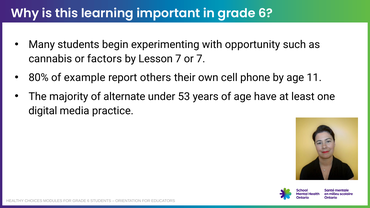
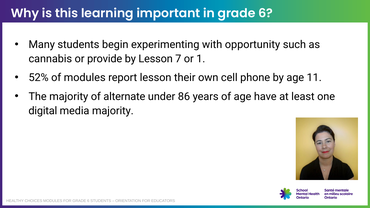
factors: factors -> provide (105, 59)
or 7: 7 -> 1 (201, 59)
80%: 80% -> 52% (39, 78)
of example: example -> modules (85, 78)
report others: others -> lesson (156, 78)
53: 53 -> 86 (184, 97)
media practice: practice -> majority (113, 111)
